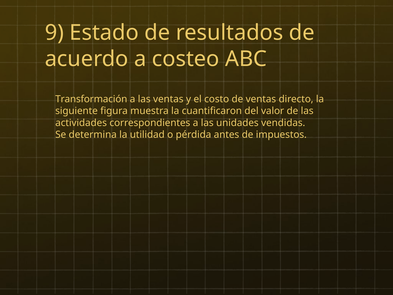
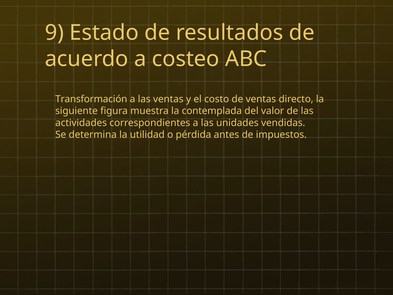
cuantificaron: cuantificaron -> contemplada (212, 111)
